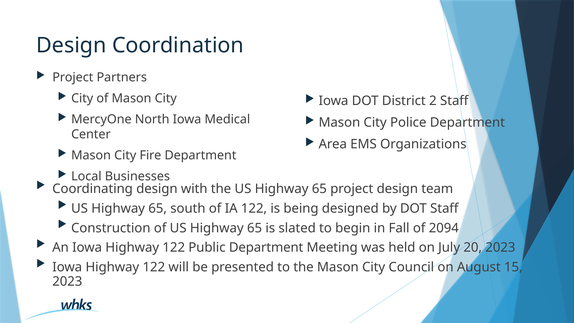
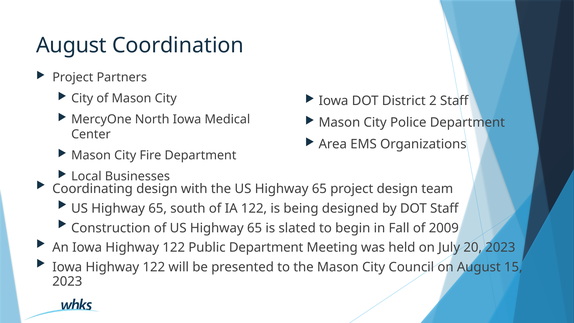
Design: Design -> August (71, 45)
2094: 2094 -> 2009 (444, 228)
